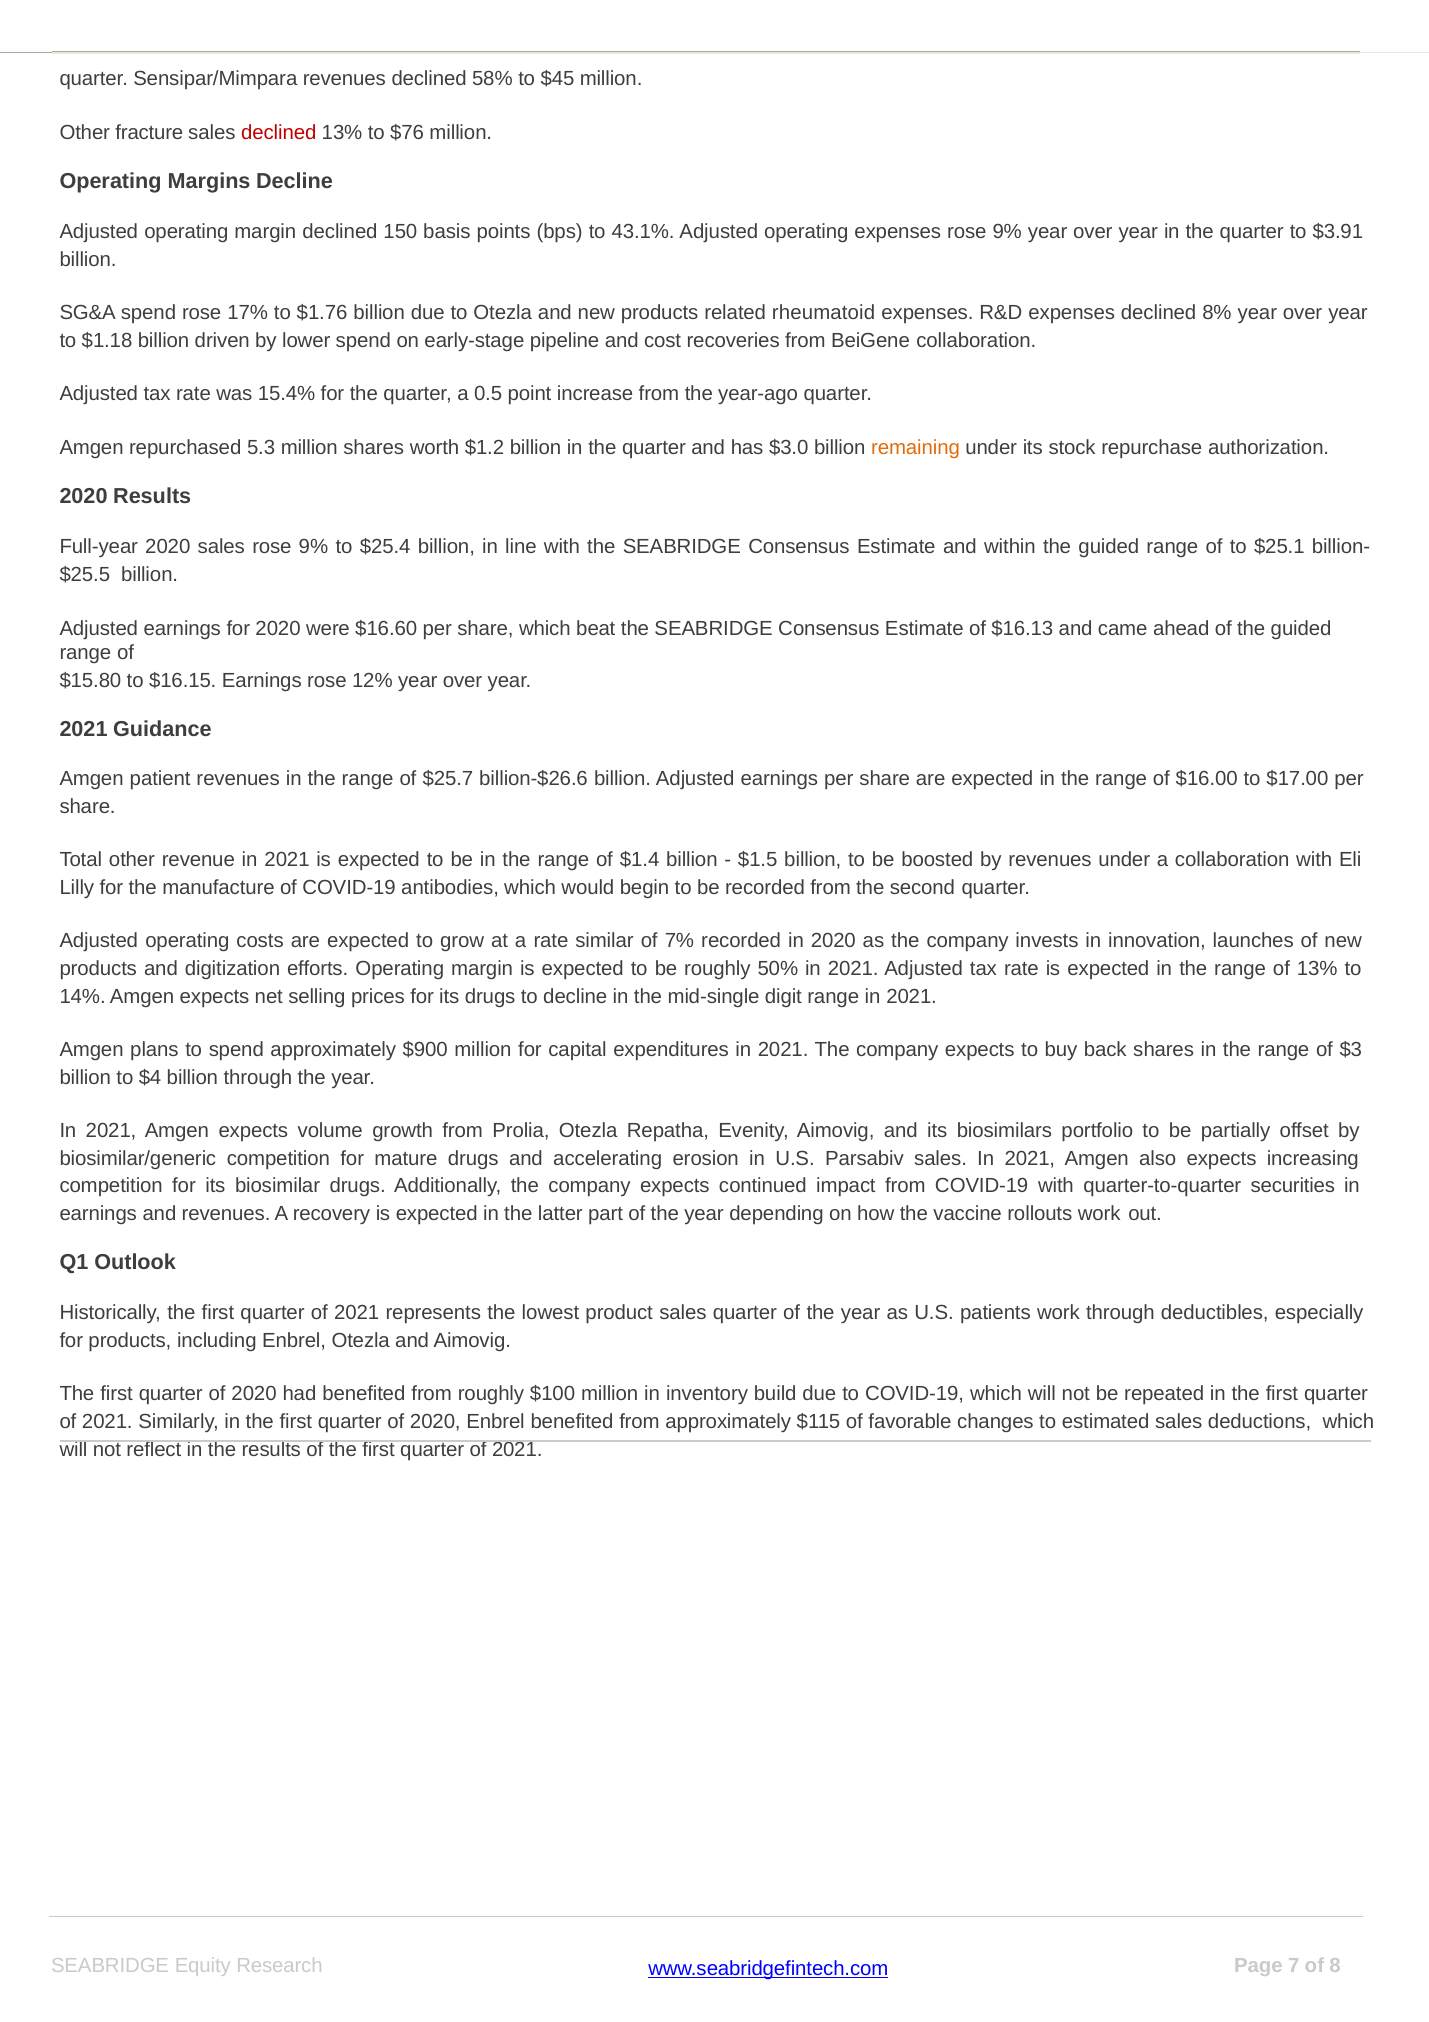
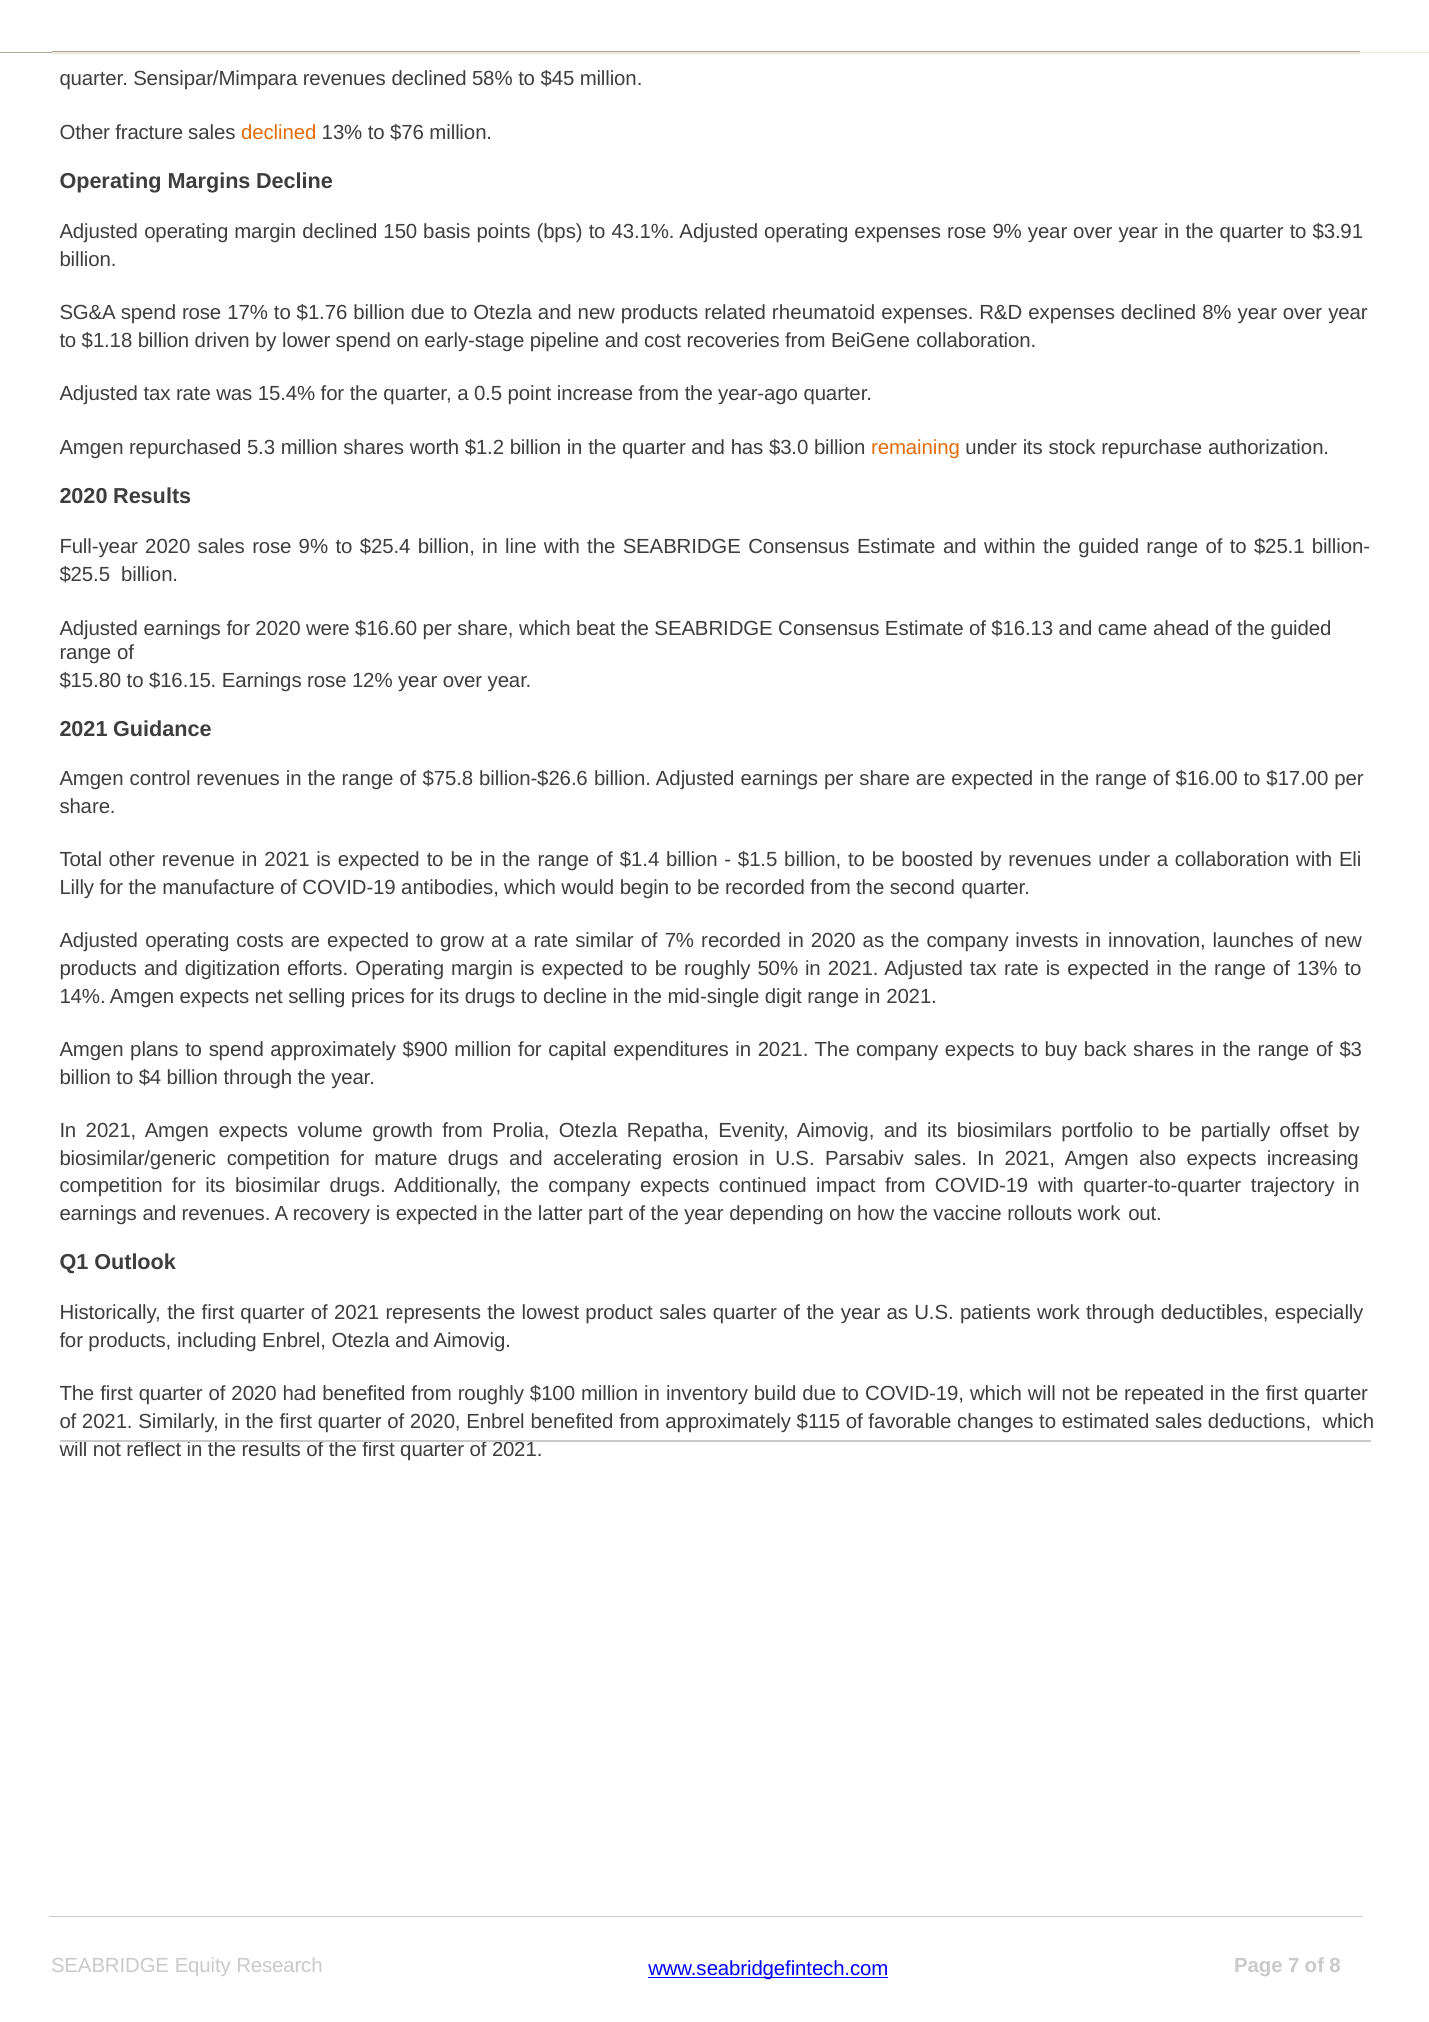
declined colour: red -> orange (279, 133)
patient: patient -> control (160, 779)
$25.7: $25.7 -> $75.8 (448, 779)
securities: securities -> trajectory (1293, 1186)
